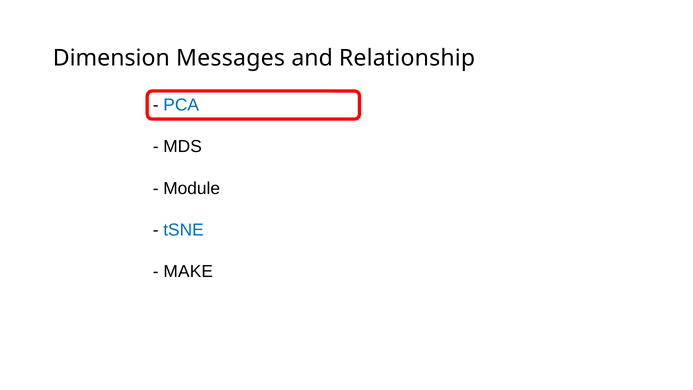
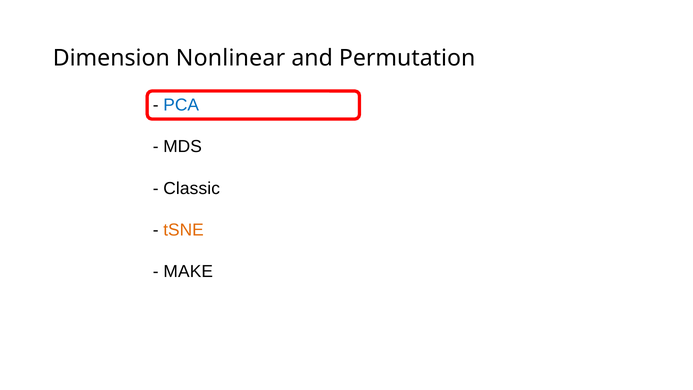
Messages: Messages -> Nonlinear (231, 58)
Relationship: Relationship -> Permutation (407, 58)
Module: Module -> Classic (192, 188)
tSNE colour: blue -> orange (184, 230)
